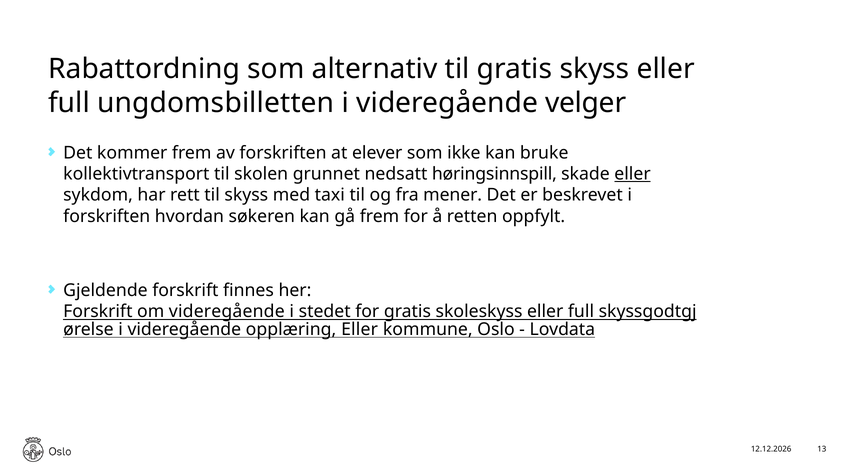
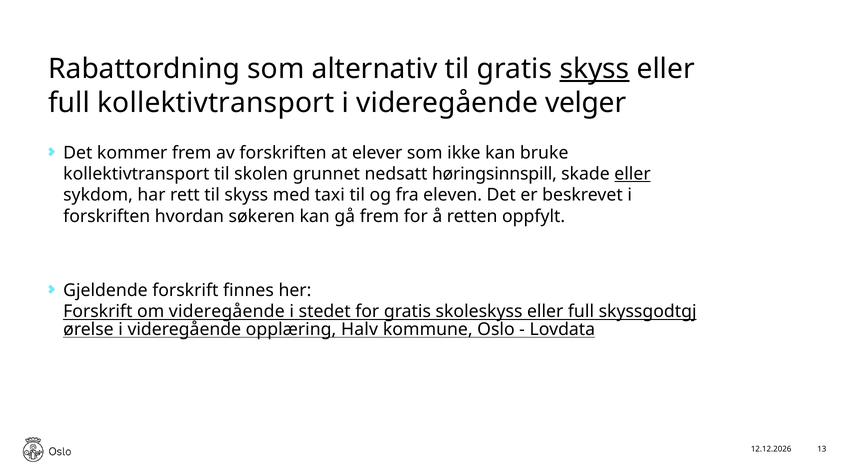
skyss underline: none -> present (595, 69)
full ungdomsbilletten: ungdomsbilletten -> kollektivtransport (216, 103)
mener: mener -> eleven (453, 195)
opplæring Eller: Eller -> Halv (360, 329)
